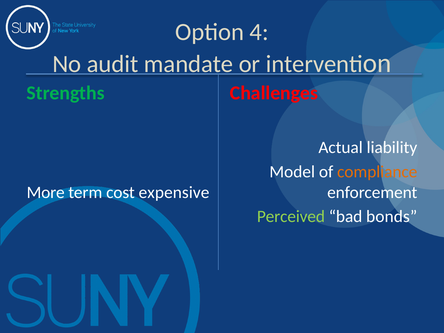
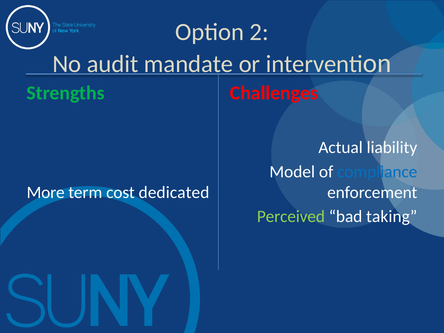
4: 4 -> 2 (259, 32)
compliance colour: orange -> blue (377, 172)
expensive: expensive -> dedicated (174, 192)
bonds: bonds -> taking (392, 217)
